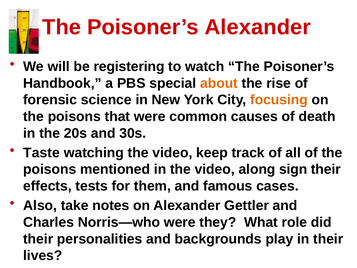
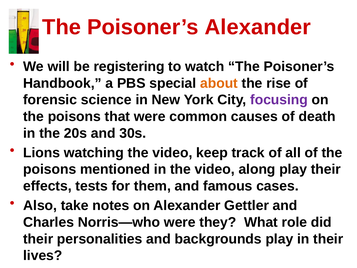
focusing colour: orange -> purple (279, 100)
Taste: Taste -> Lions (42, 153)
along sign: sign -> play (293, 169)
